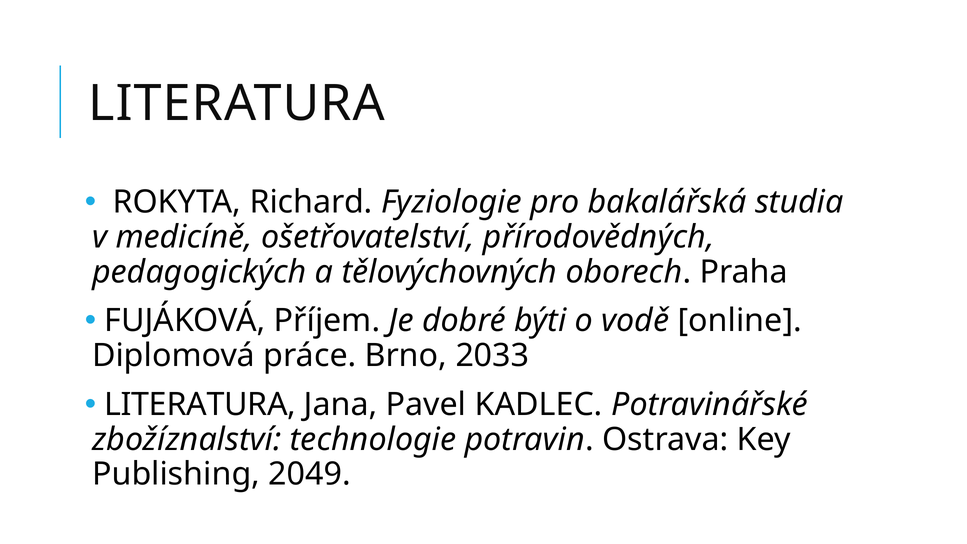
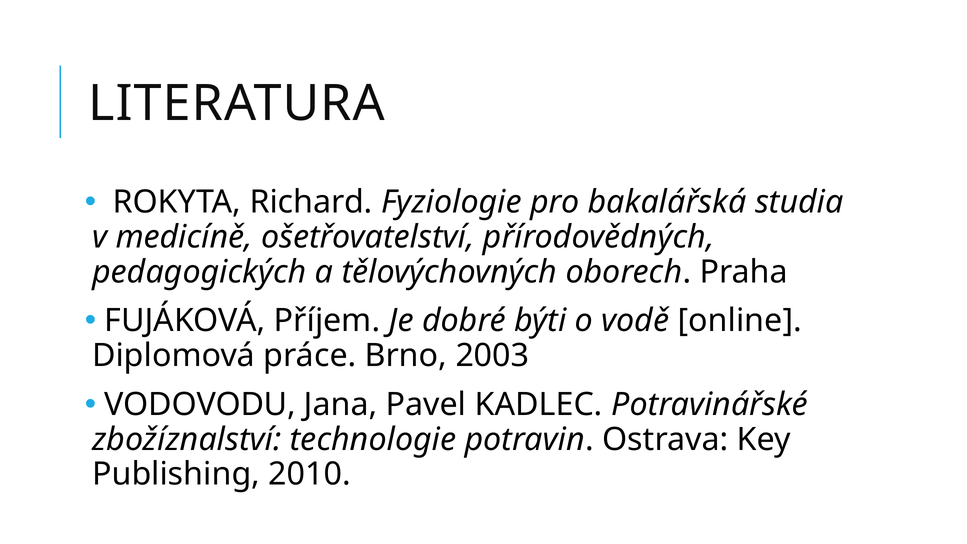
2033: 2033 -> 2003 (492, 356)
LITERATURA: LITERATURA -> VODOVODU (200, 405)
2049: 2049 -> 2010 (310, 474)
